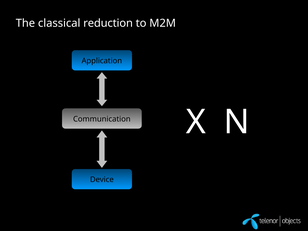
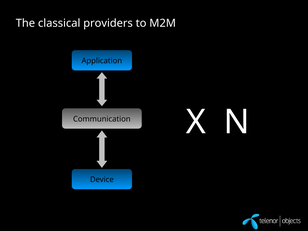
reduction: reduction -> providers (108, 23)
